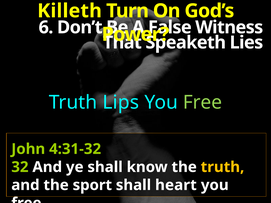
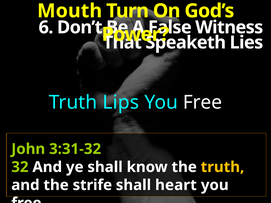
Killeth: Killeth -> Mouth (70, 11)
Free colour: light green -> white (202, 103)
4:31-32: 4:31-32 -> 3:31-32 (75, 149)
sport: sport -> strife (92, 185)
